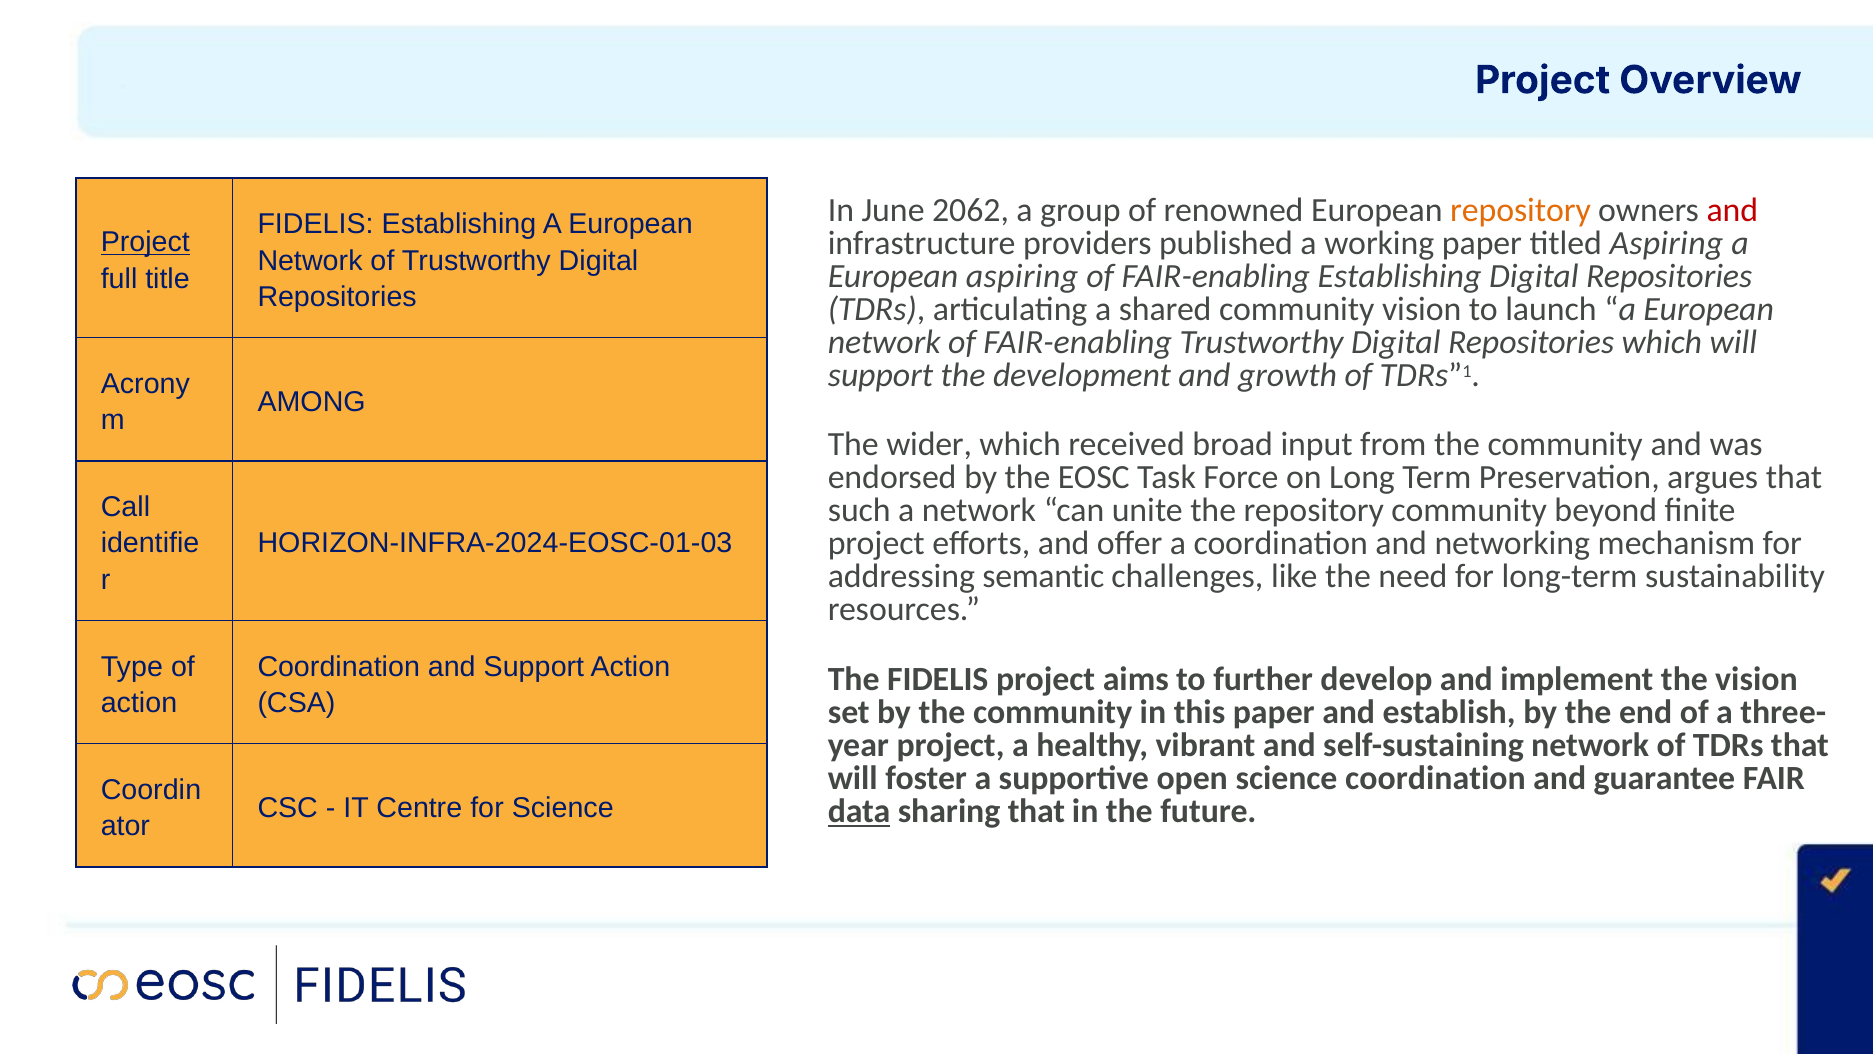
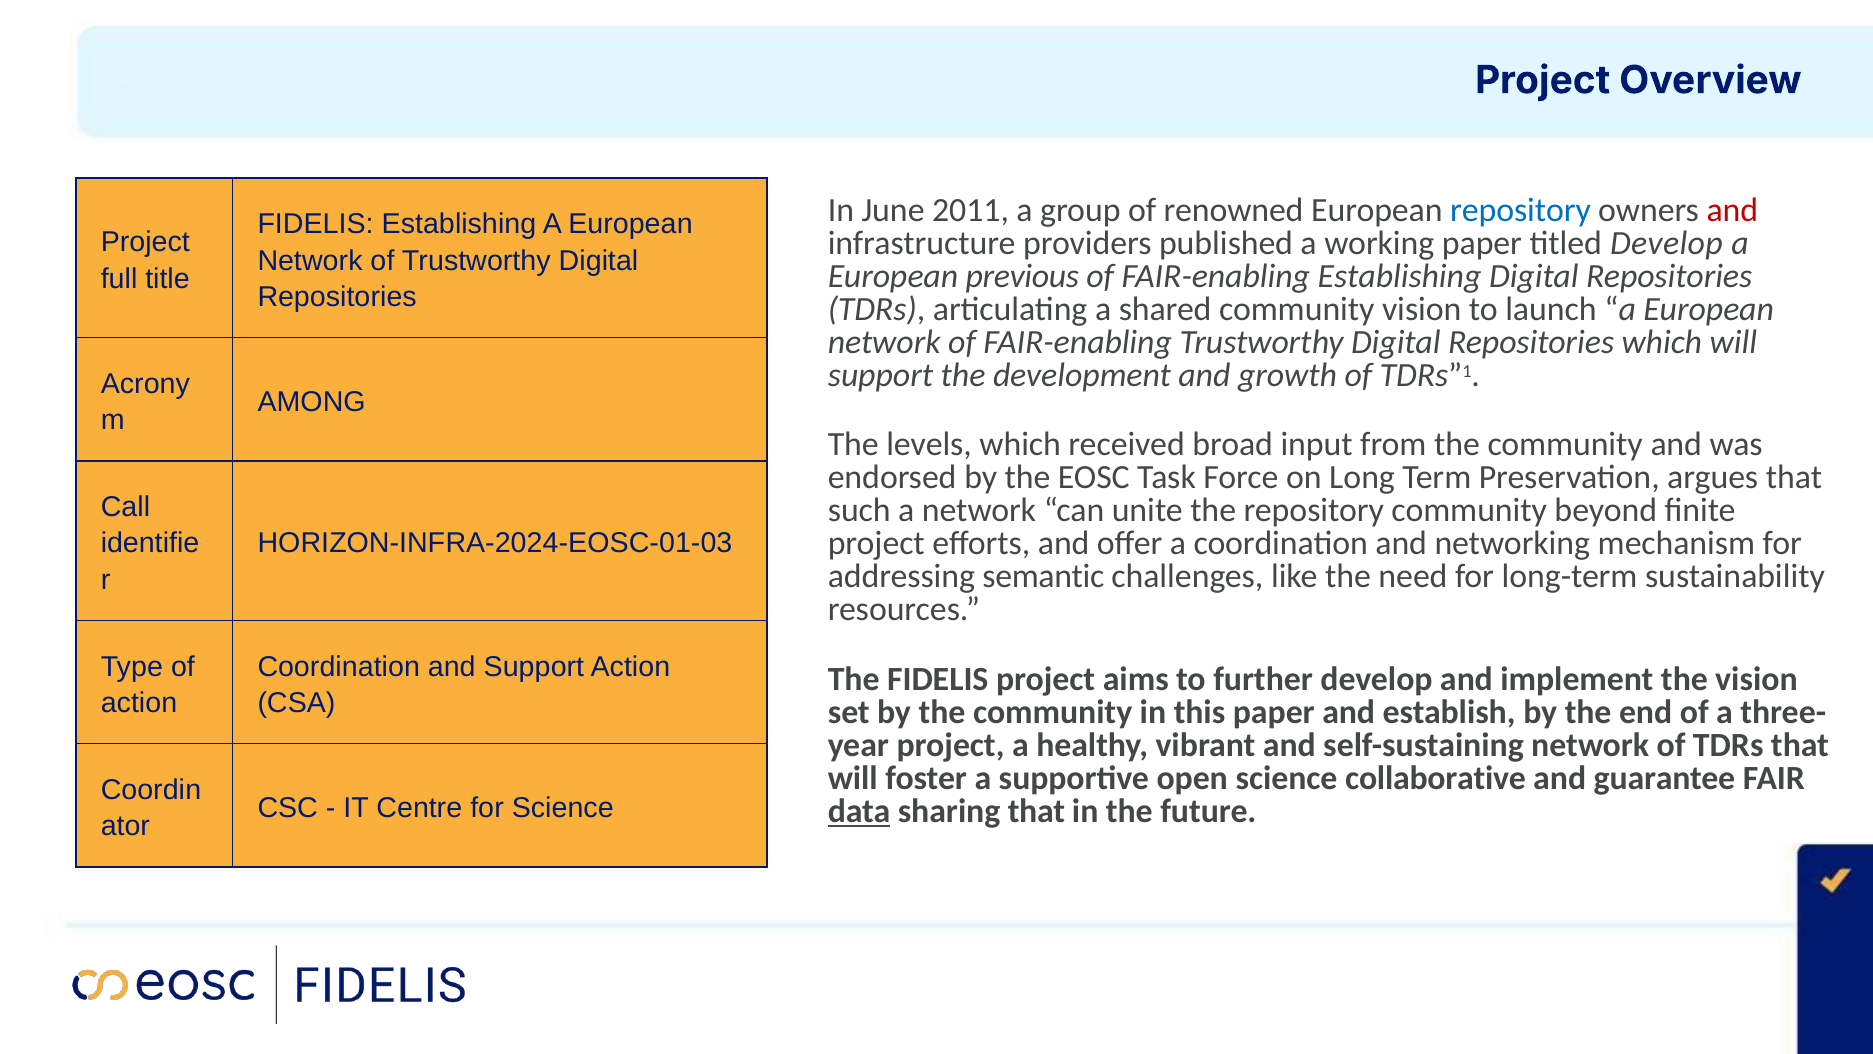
2062: 2062 -> 2011 (971, 211)
repository colour: orange -> blue (1521, 211)
Project underline: present -> none (145, 242)
titled Aspiring: Aspiring -> Develop (1666, 243)
European aspiring: aspiring -> previous (1022, 276)
wider: wider -> levels (929, 444)
science coordination: coordination -> collaborative (1436, 778)
